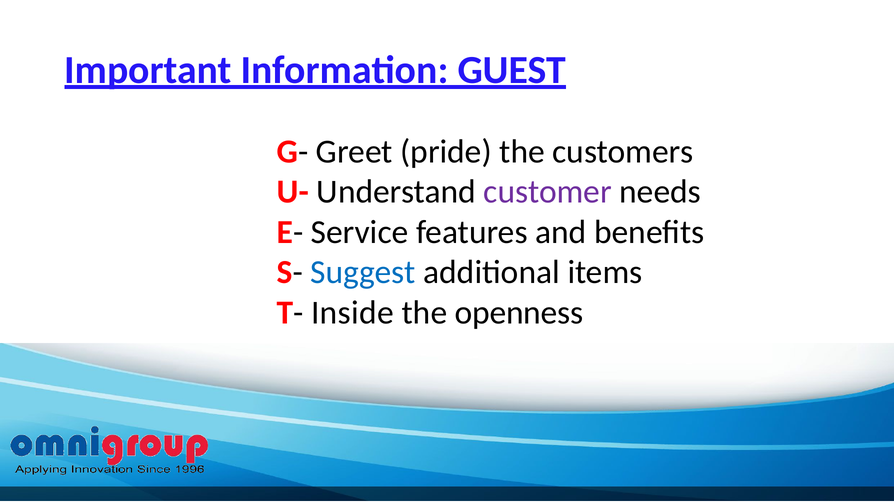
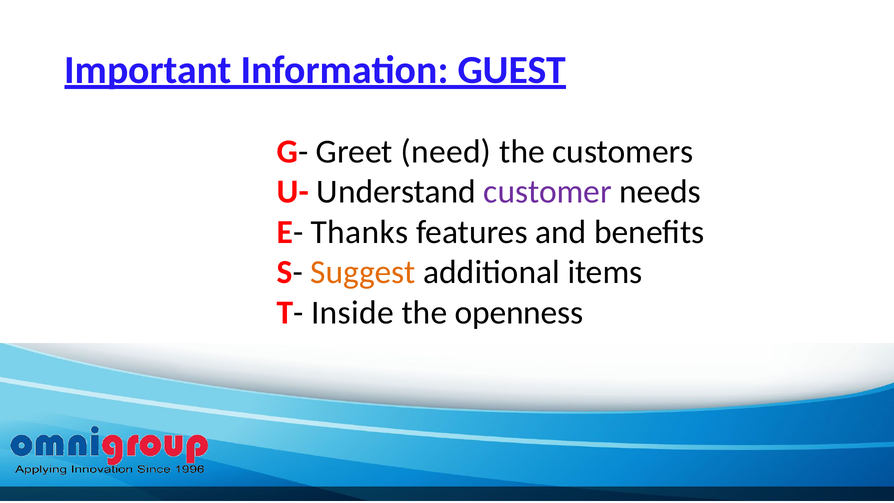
pride: pride -> need (446, 152)
Service: Service -> Thanks (360, 232)
Suggest colour: blue -> orange (363, 272)
